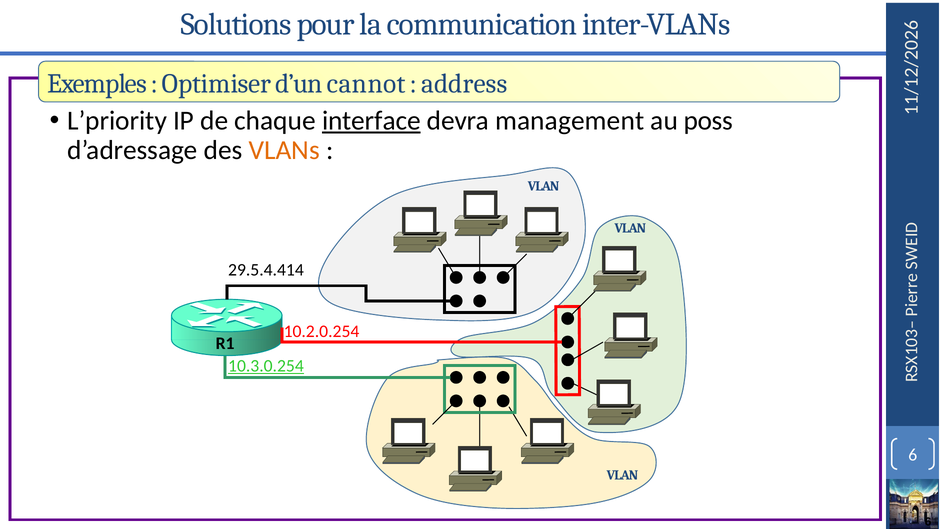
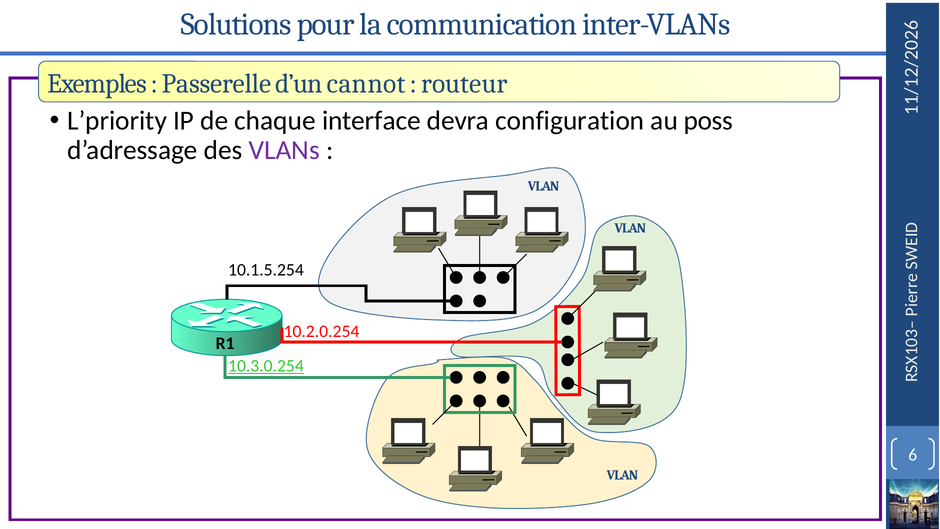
Optimiser: Optimiser -> Passerelle (217, 83)
address: address -> routeur (464, 83)
interface underline: present -> none (371, 121)
management: management -> configuration (570, 121)
VLANs colour: orange -> purple (284, 150)
29.5.4.414: 29.5.4.414 -> 10.1.5.254 (266, 270)
